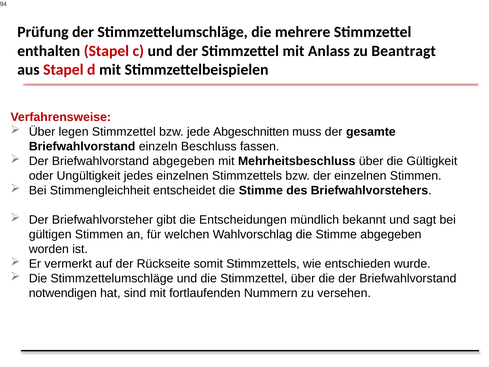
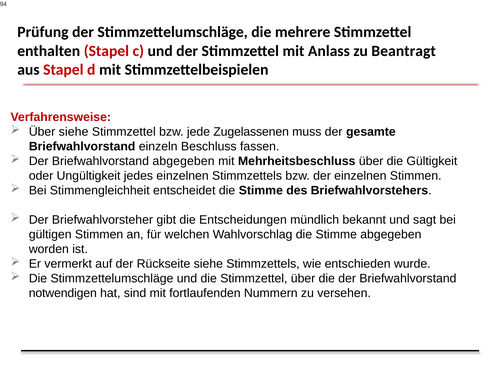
Über legen: legen -> siehe (74, 132)
Abgeschnitten: Abgeschnitten -> Zugelassenen (251, 132)
Rückseite somit: somit -> siehe (208, 264)
